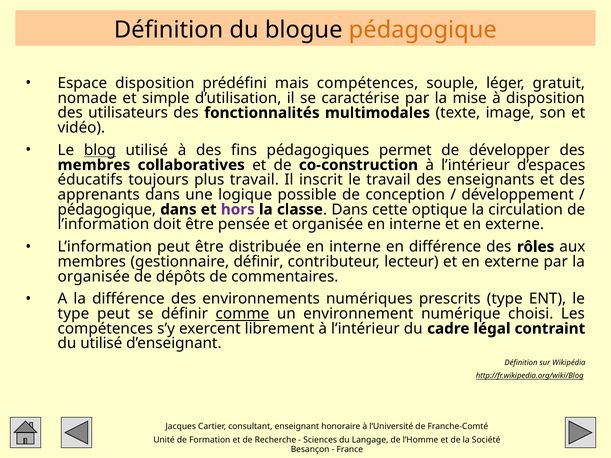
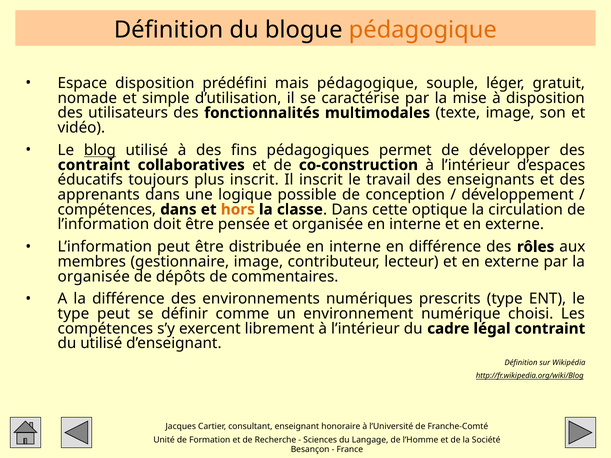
mais compétences: compétences -> pédagogique (368, 83)
membres: membres -> contraint (94, 165)
plus travail: travail -> inscrit (254, 180)
pédagogique: pédagogique -> compétences (107, 210)
hors colour: purple -> orange (238, 210)
gestionnaire définir: définir -> image (258, 262)
comme underline: present -> none (242, 314)
